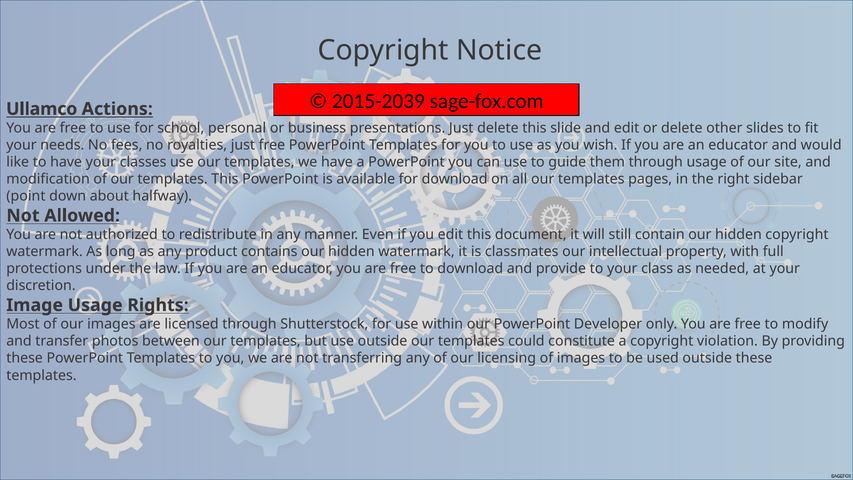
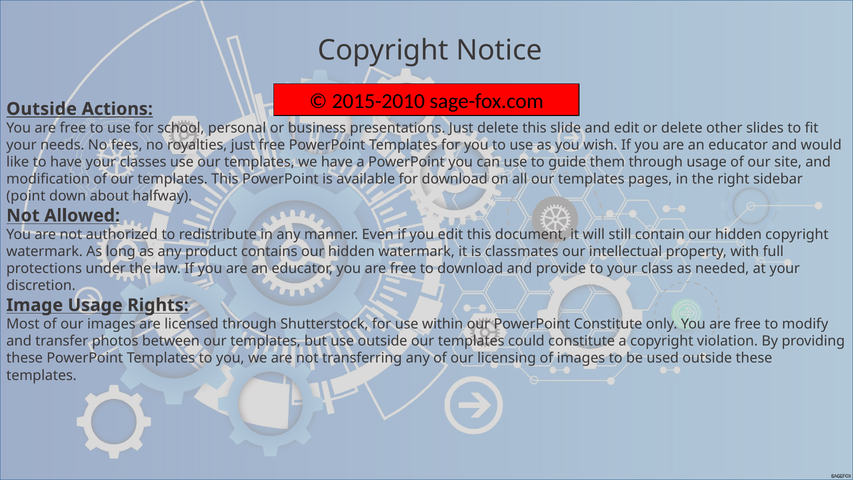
2015-2039: 2015-2039 -> 2015-2010 (378, 101)
Ullamco: Ullamco -> Outside (42, 109)
PowerPoint Developer: Developer -> Constitute (608, 324)
